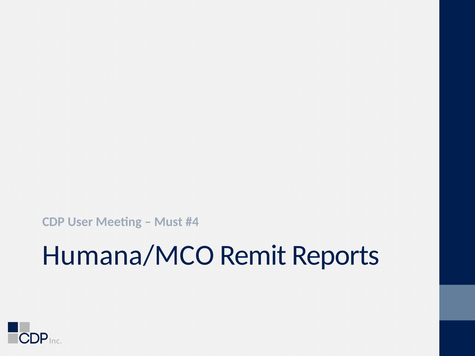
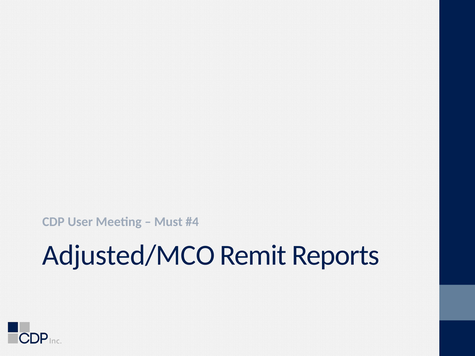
Humana/MCO: Humana/MCO -> Adjusted/MCO (129, 255)
